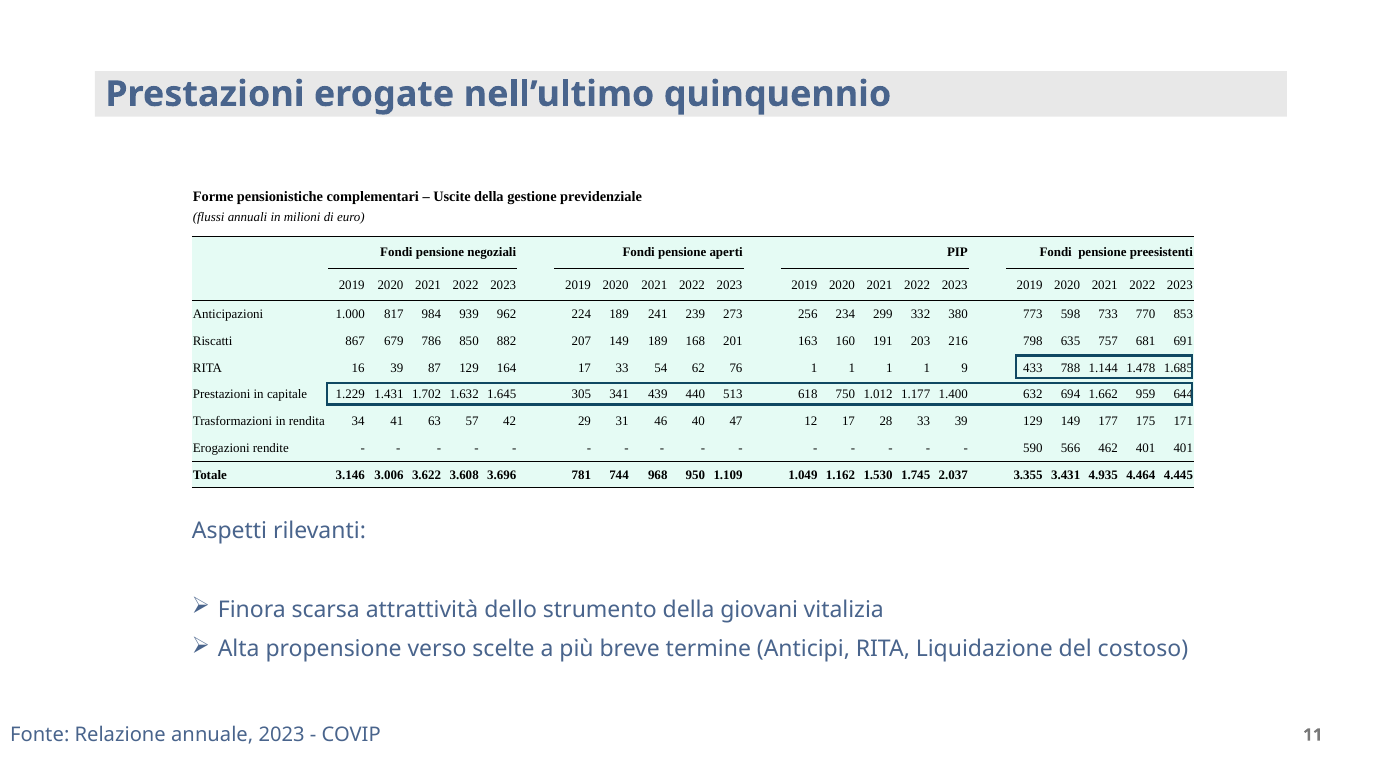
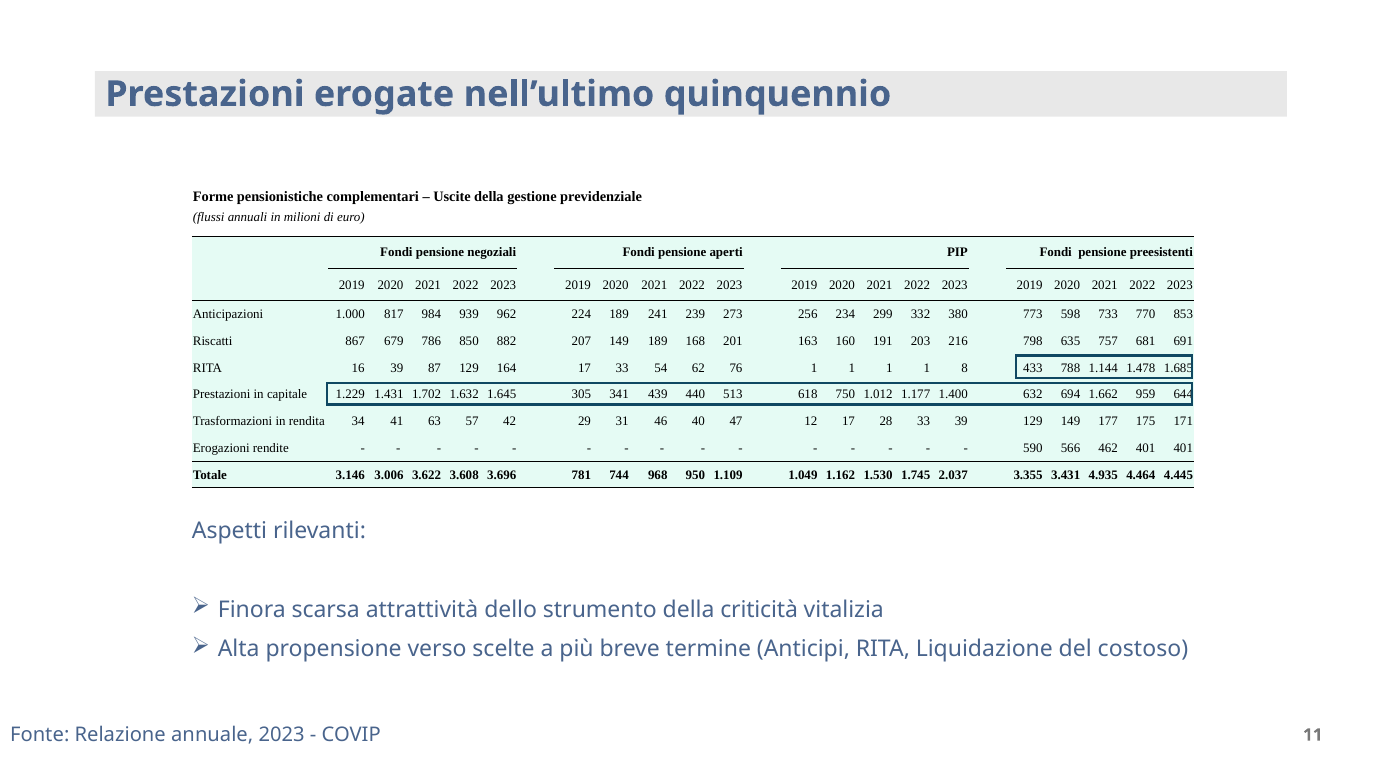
9: 9 -> 8 (965, 368)
giovani: giovani -> criticità (759, 610)
